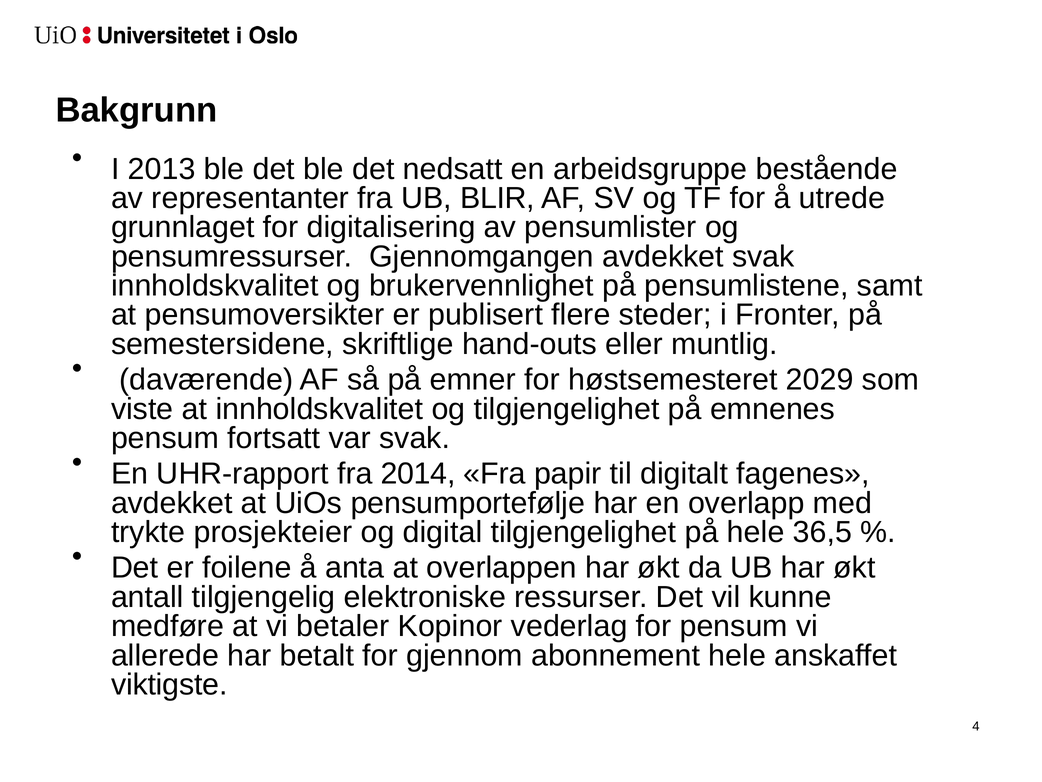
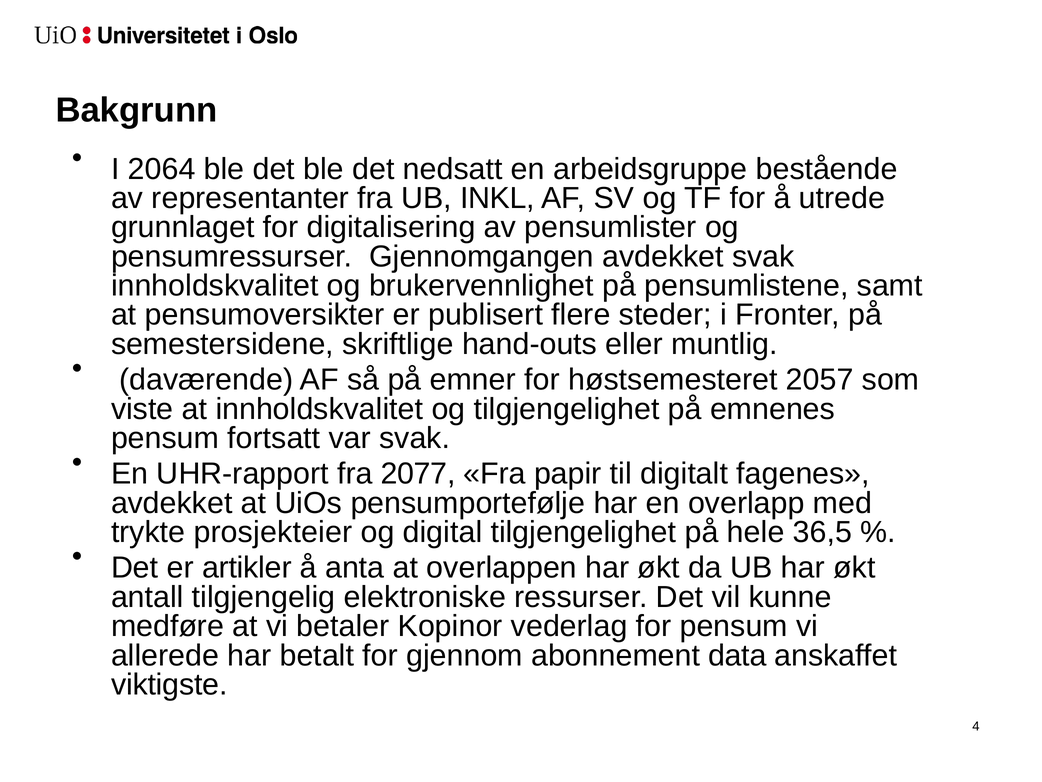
2013: 2013 -> 2064 (162, 169)
BLIR: BLIR -> INKL (498, 198)
2029: 2029 -> 2057 (820, 380)
2014: 2014 -> 2077 (418, 474)
foilene: foilene -> artikler (247, 568)
abonnement hele: hele -> data (737, 655)
